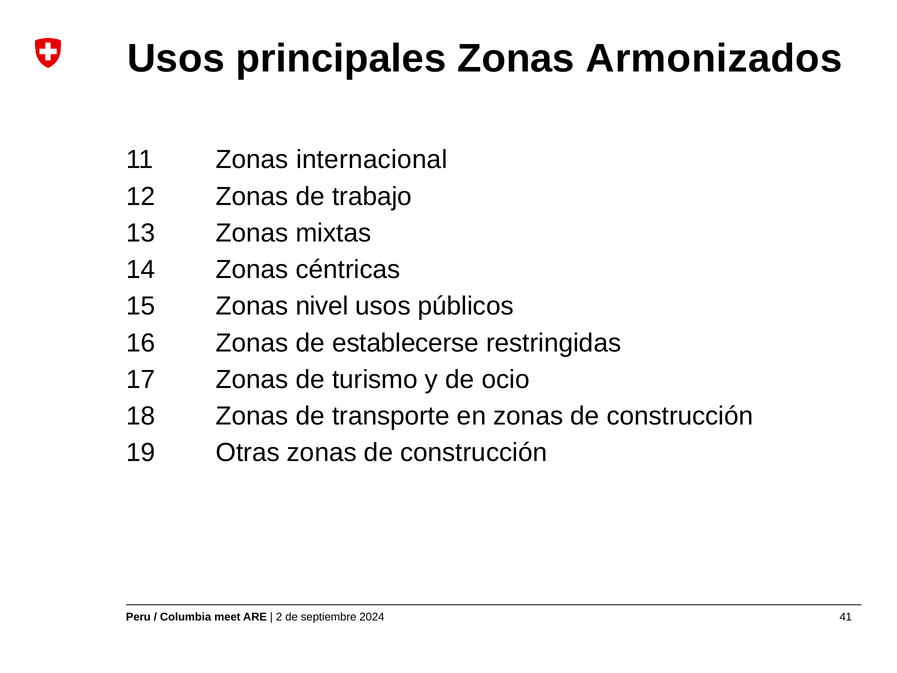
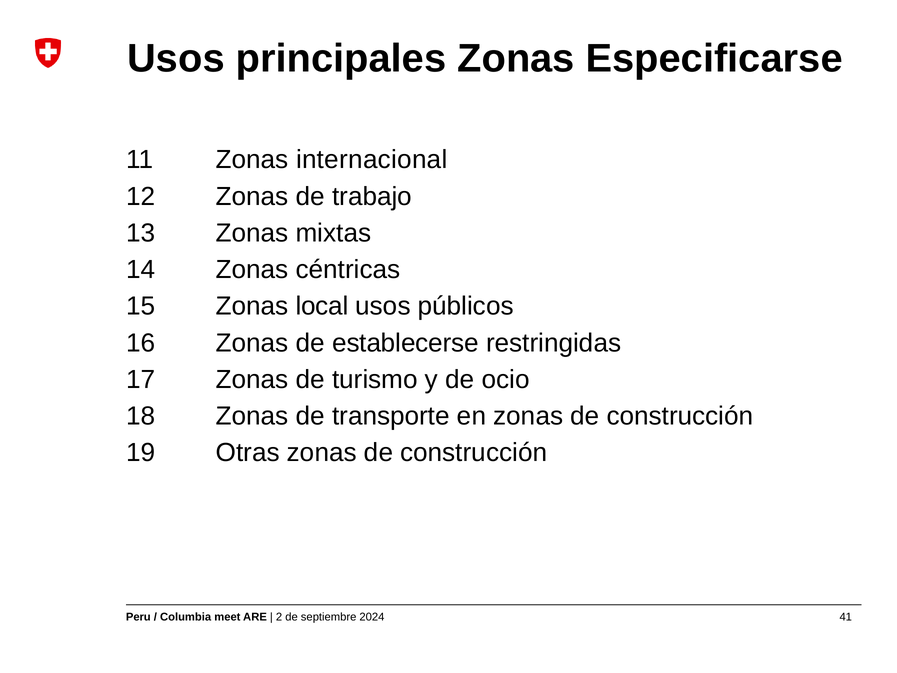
Armonizados: Armonizados -> Especificarse (714, 58)
nivel: nivel -> local (322, 306)
